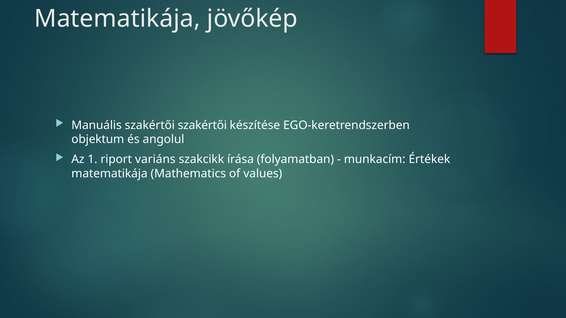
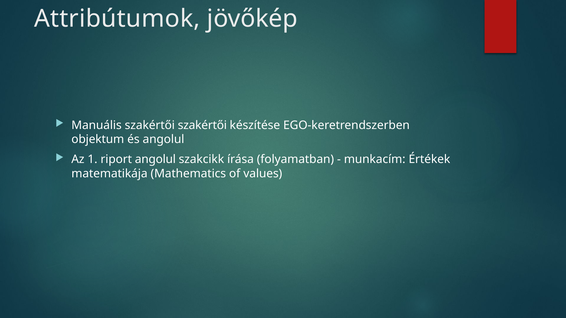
Matematikája: Matematikája -> Attribútumok (117, 19)
riport variáns: variáns -> angolul (155, 160)
